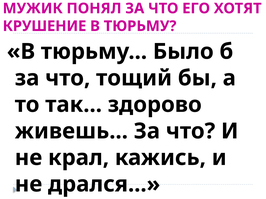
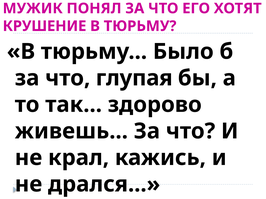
тощий: тощий -> глупая (134, 78)
